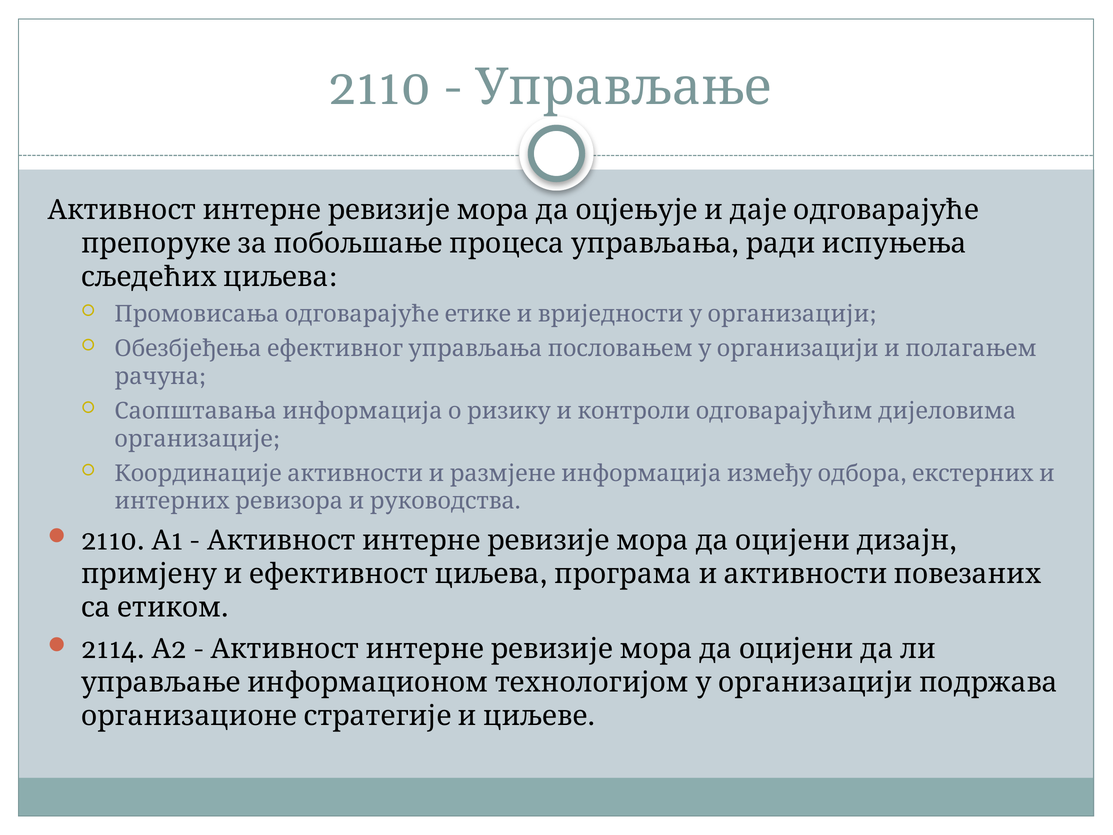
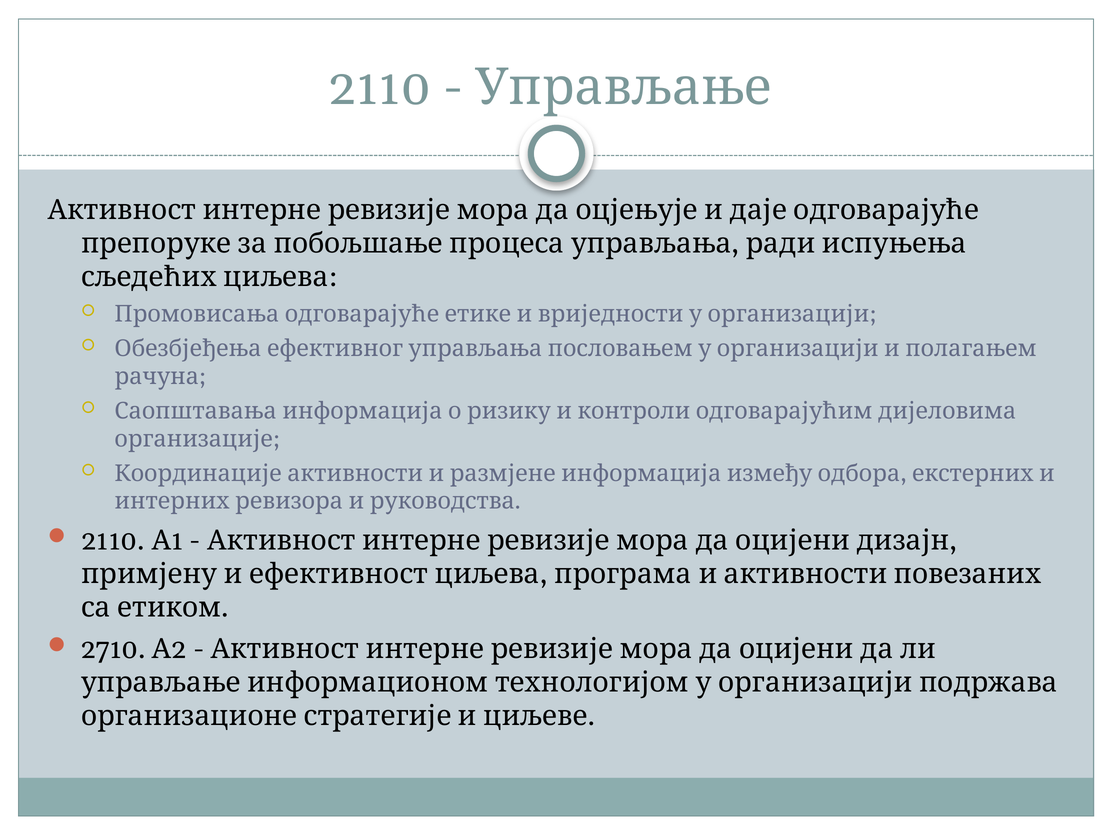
2114: 2114 -> 2710 (113, 649)
